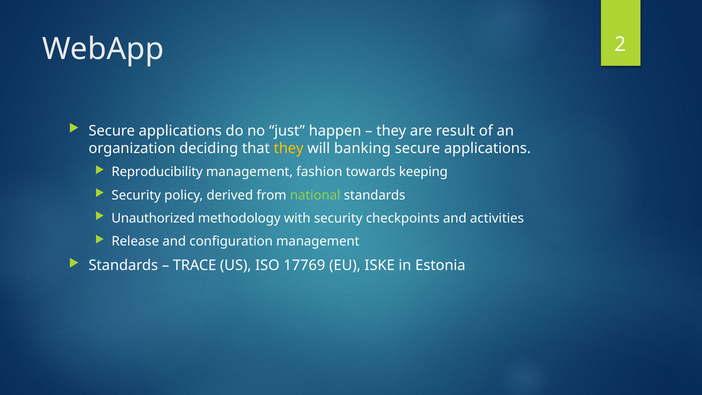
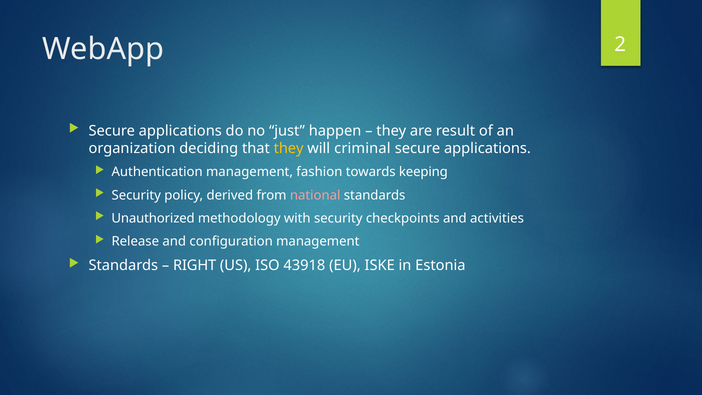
banking: banking -> criminal (362, 148)
Reproducibility: Reproducibility -> Authentication (157, 172)
national colour: light green -> pink (315, 195)
TRACE: TRACE -> RIGHT (195, 266)
17769: 17769 -> 43918 (304, 266)
